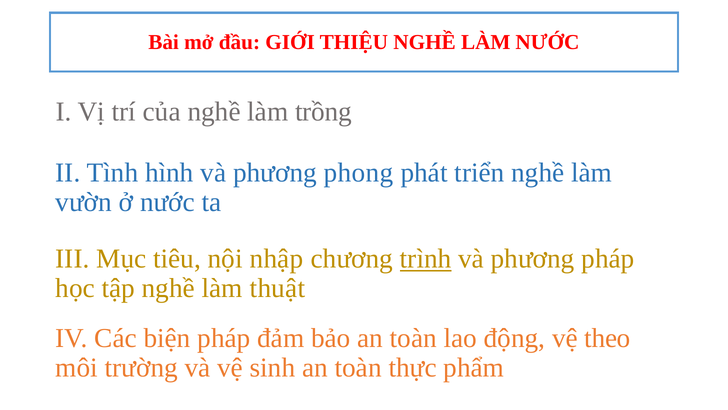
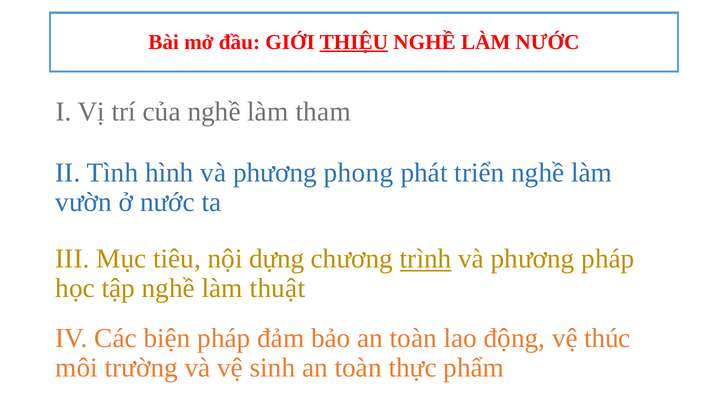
THIỆU underline: none -> present (354, 42)
trồng: trồng -> tham (323, 112)
nhập: nhập -> dựng (277, 259)
theo: theo -> thúc (608, 338)
